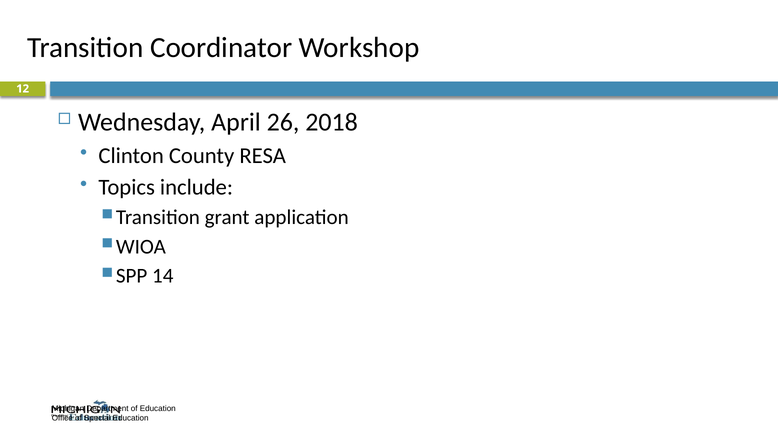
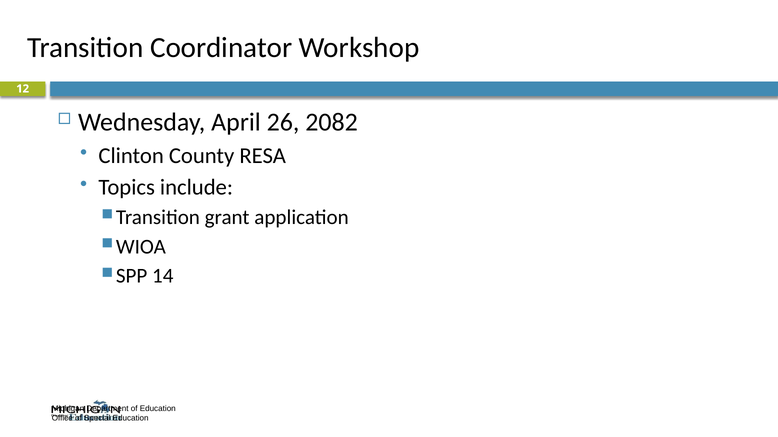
2018: 2018 -> 2082 (332, 122)
